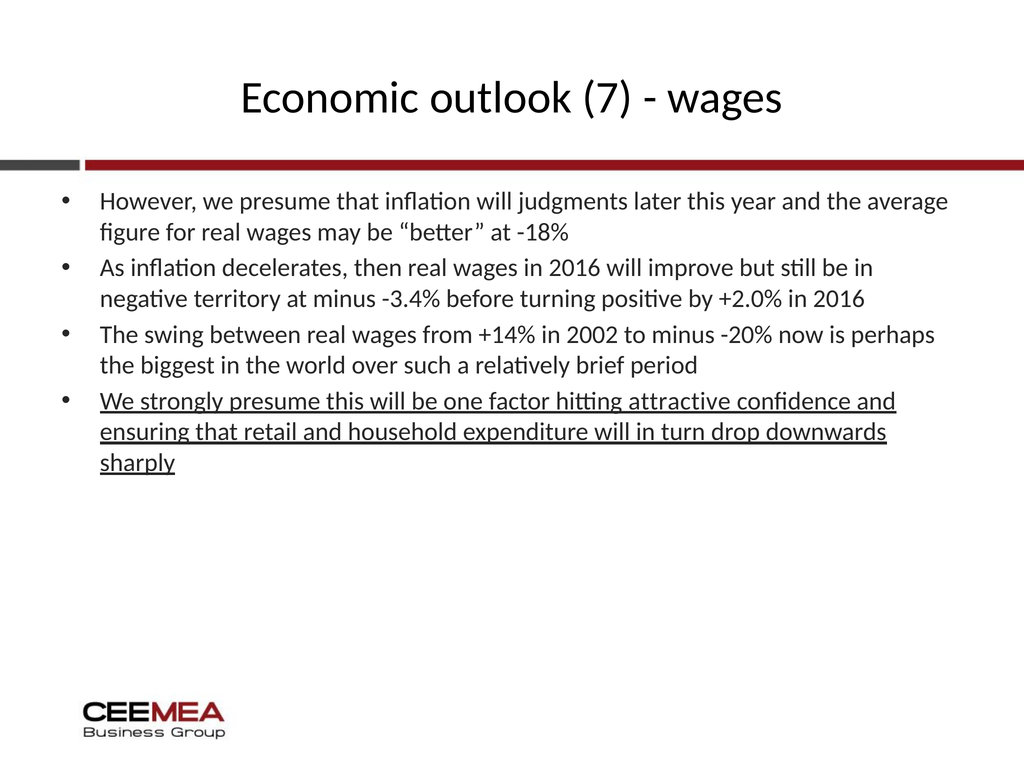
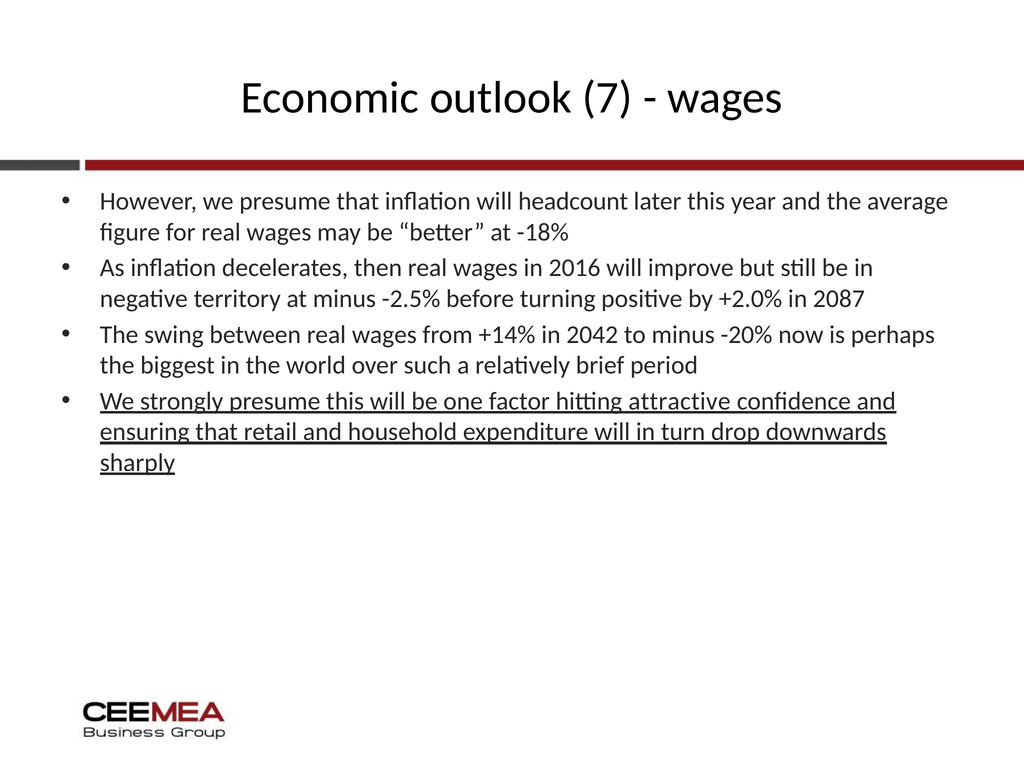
judgments: judgments -> headcount (573, 201)
-3.4%: -3.4% -> -2.5% (411, 299)
+2.0% in 2016: 2016 -> 2087 (839, 299)
2002: 2002 -> 2042 (592, 335)
